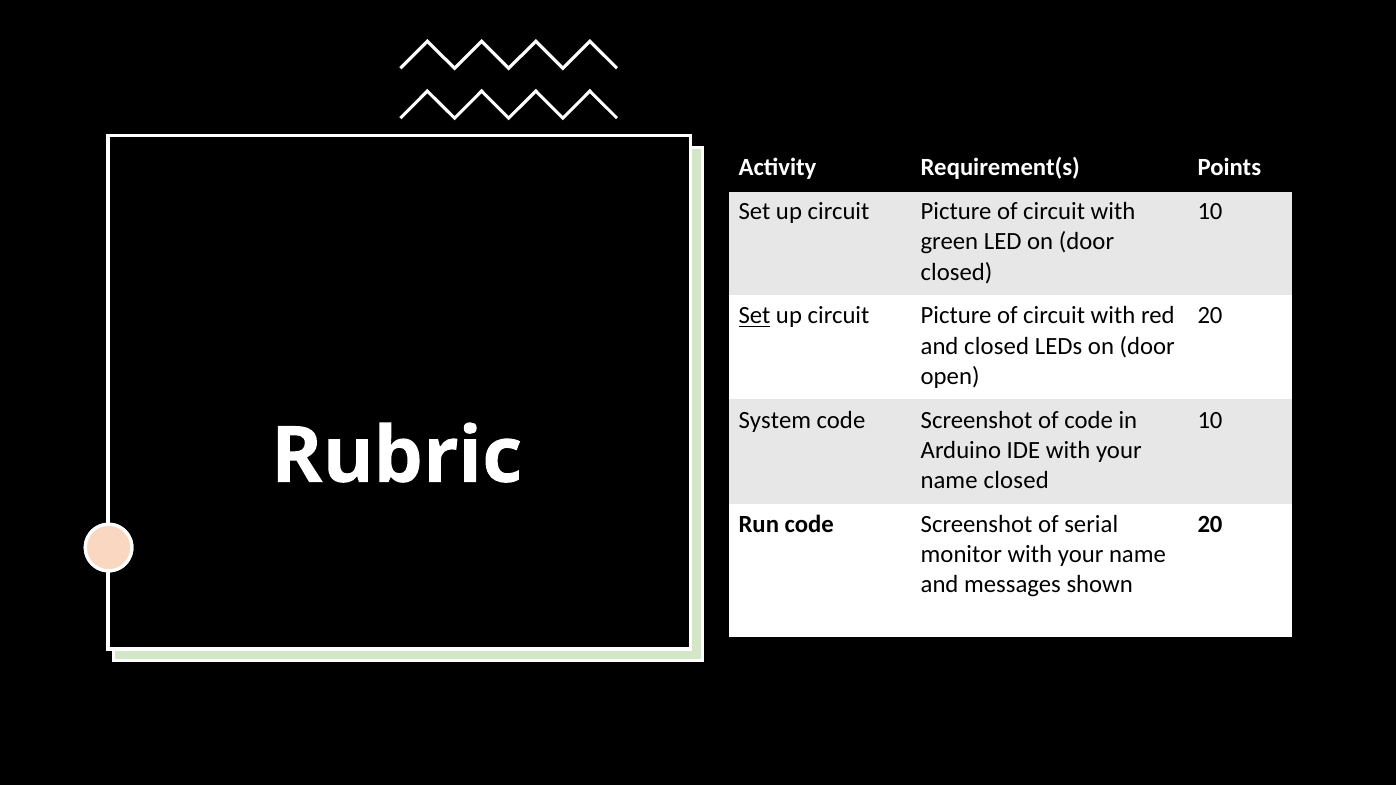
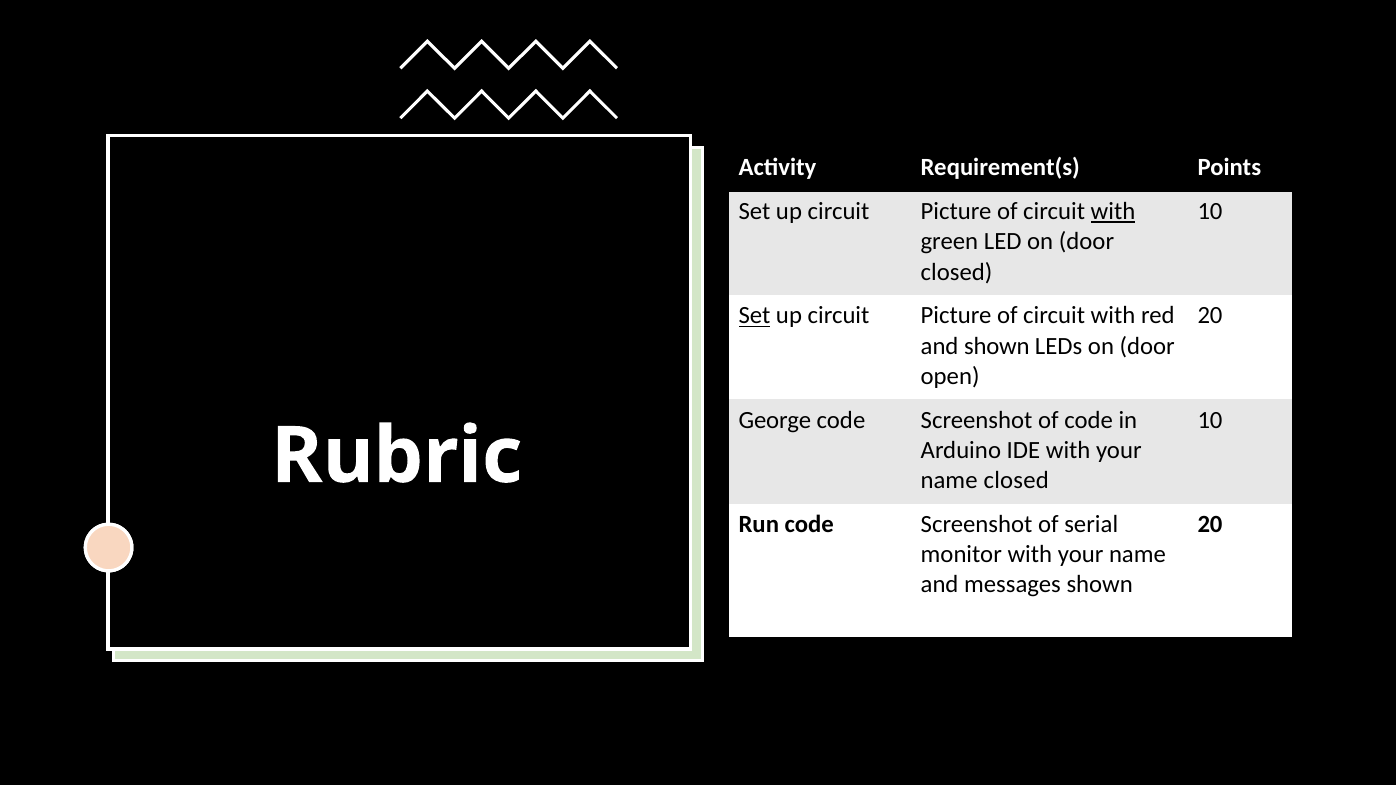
with underline: none -> present (1113, 211)
and closed: closed -> shown (997, 346)
System: System -> George (775, 420)
